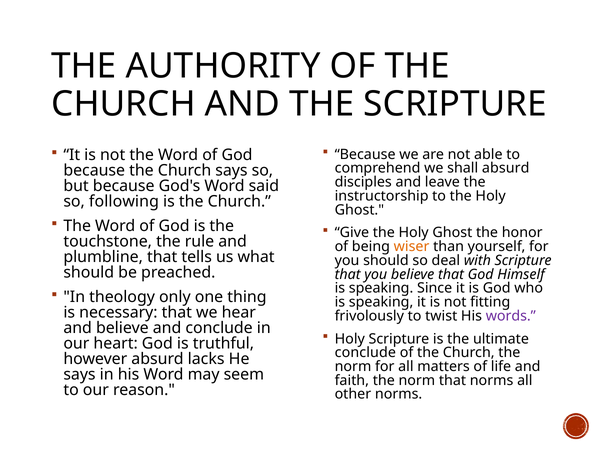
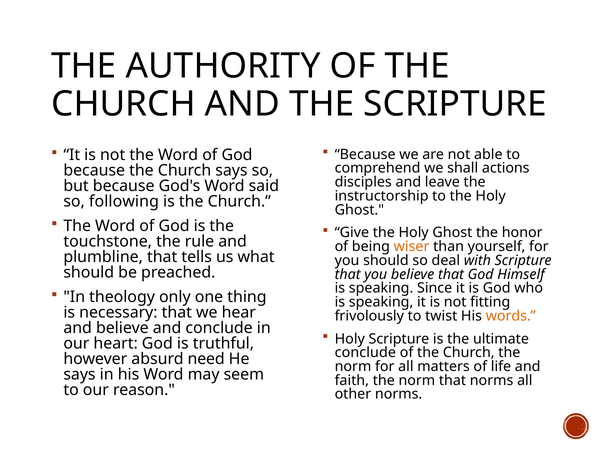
shall absurd: absurd -> actions (506, 168)
words colour: purple -> orange (511, 316)
lacks: lacks -> need (206, 359)
